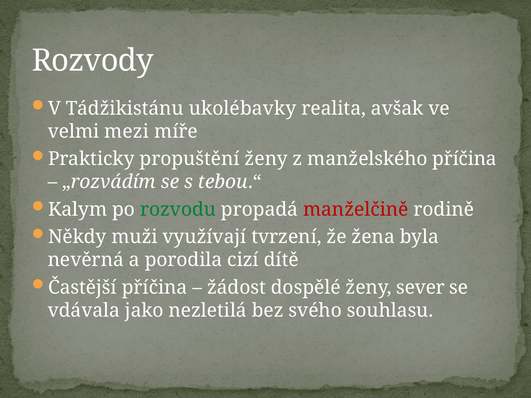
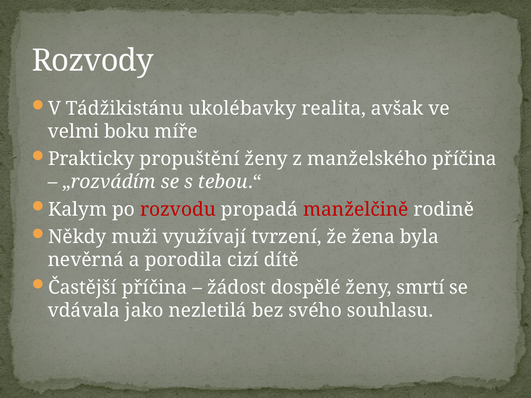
mezi: mezi -> boku (127, 131)
rozvodu colour: green -> red (178, 210)
sever: sever -> smrtí (421, 288)
